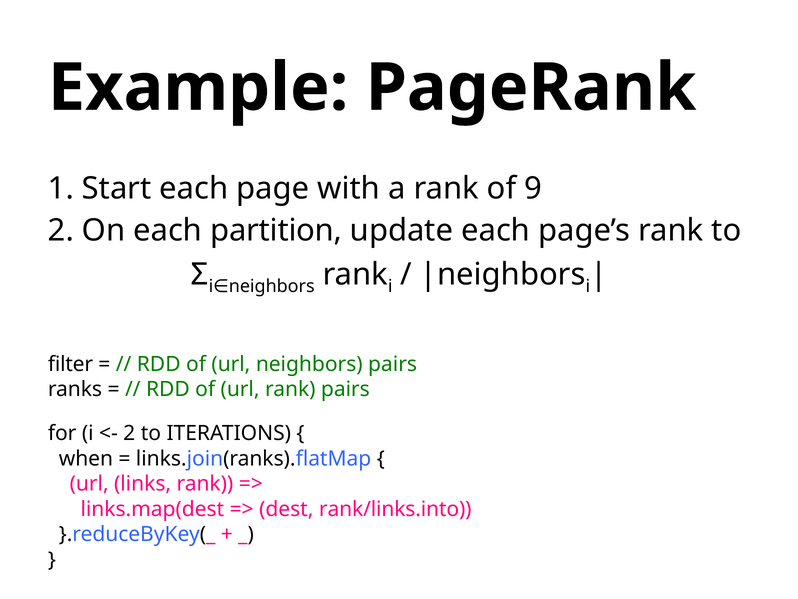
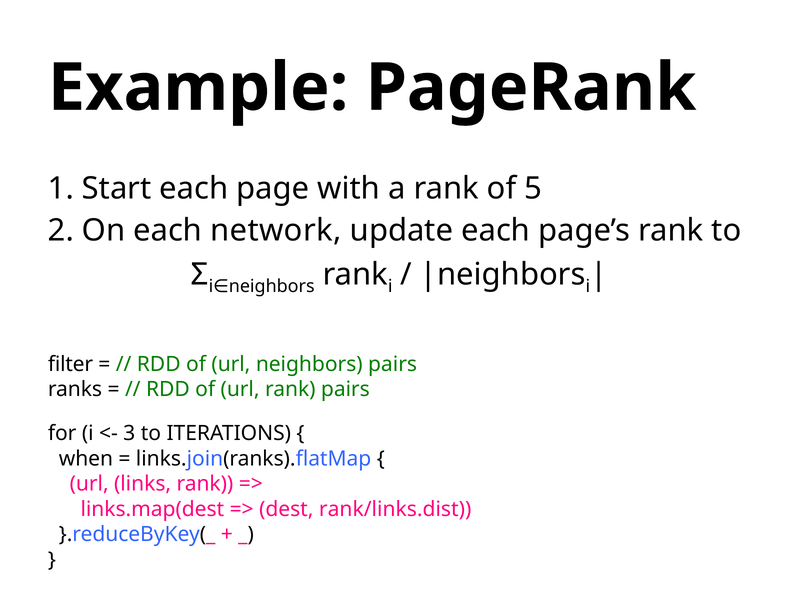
9: 9 -> 5 (533, 188)
partition: partition -> network (276, 230)
2: 2 -> 3 (129, 433)
rank/links.into: rank/links.into -> rank/links.dist (395, 509)
